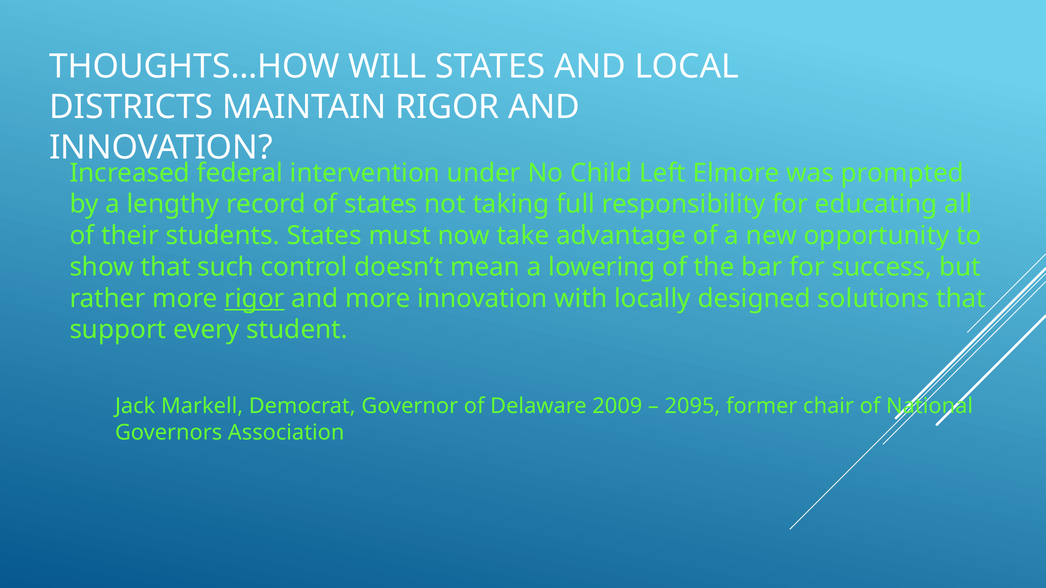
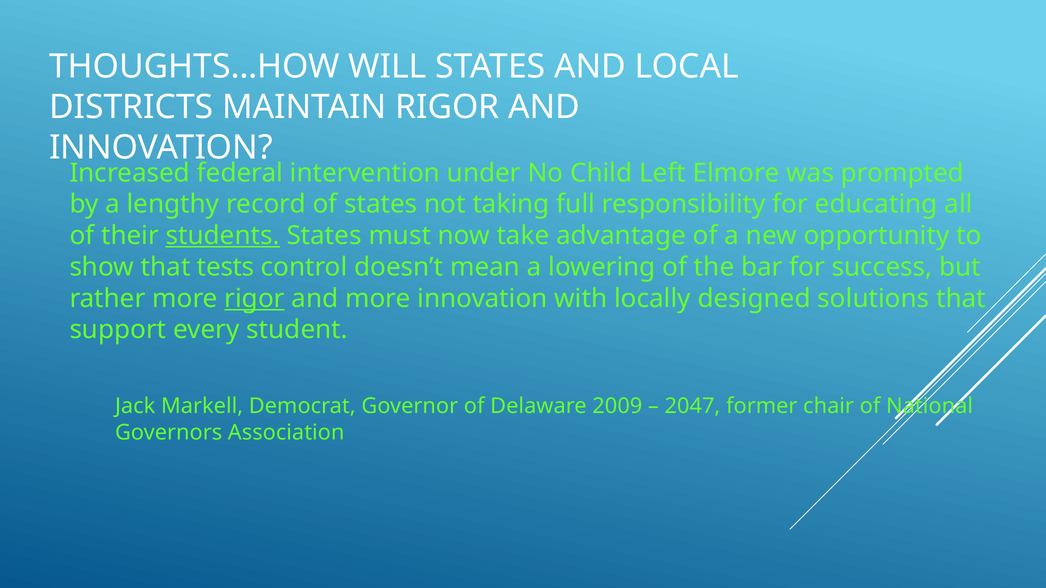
students underline: none -> present (223, 236)
such: such -> tests (226, 267)
2095: 2095 -> 2047 (692, 406)
